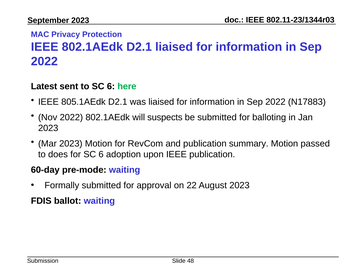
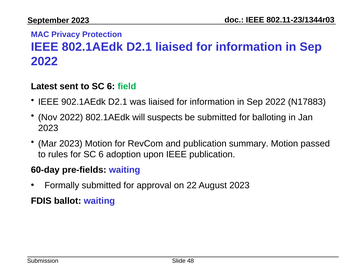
here: here -> field (127, 87)
805.1AEdk: 805.1AEdk -> 902.1AEdk (83, 102)
does: does -> rules (58, 155)
pre-mode: pre-mode -> pre-fields (84, 170)
